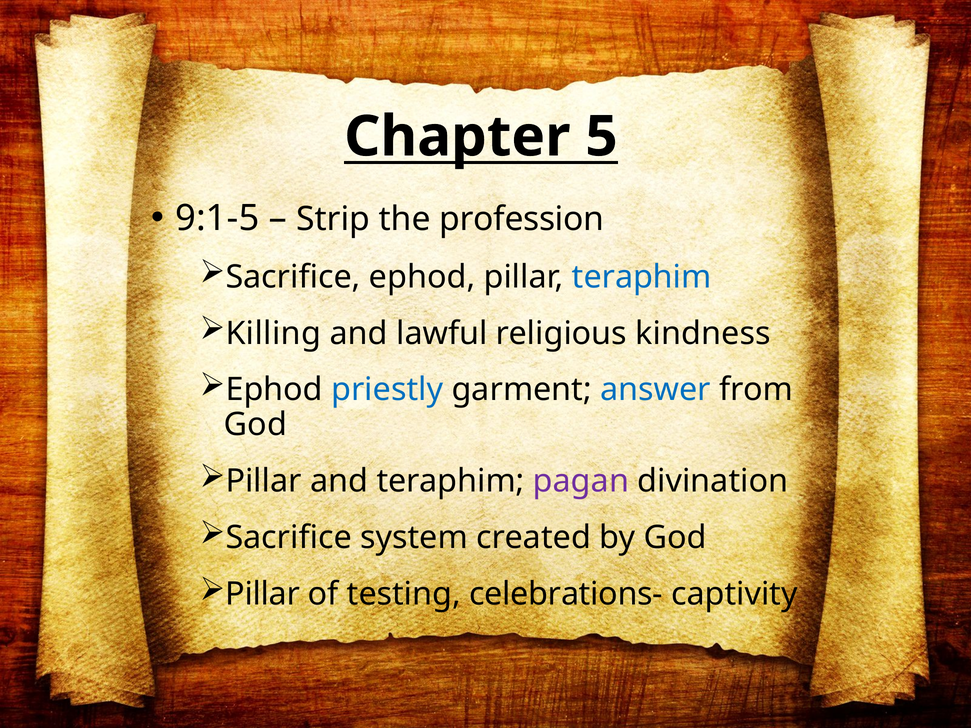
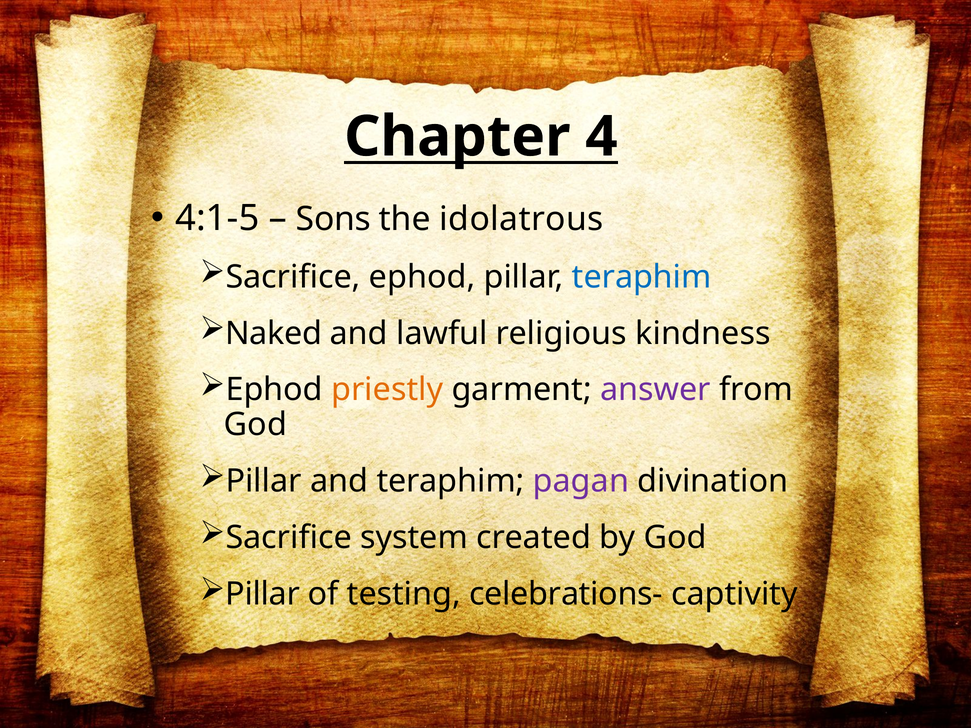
5: 5 -> 4 (601, 137)
9:1-5: 9:1-5 -> 4:1-5 (217, 218)
Strip: Strip -> Sons (333, 219)
profession: profession -> idolatrous (521, 219)
Killing: Killing -> Naked (274, 333)
priestly colour: blue -> orange (387, 390)
answer colour: blue -> purple (656, 390)
